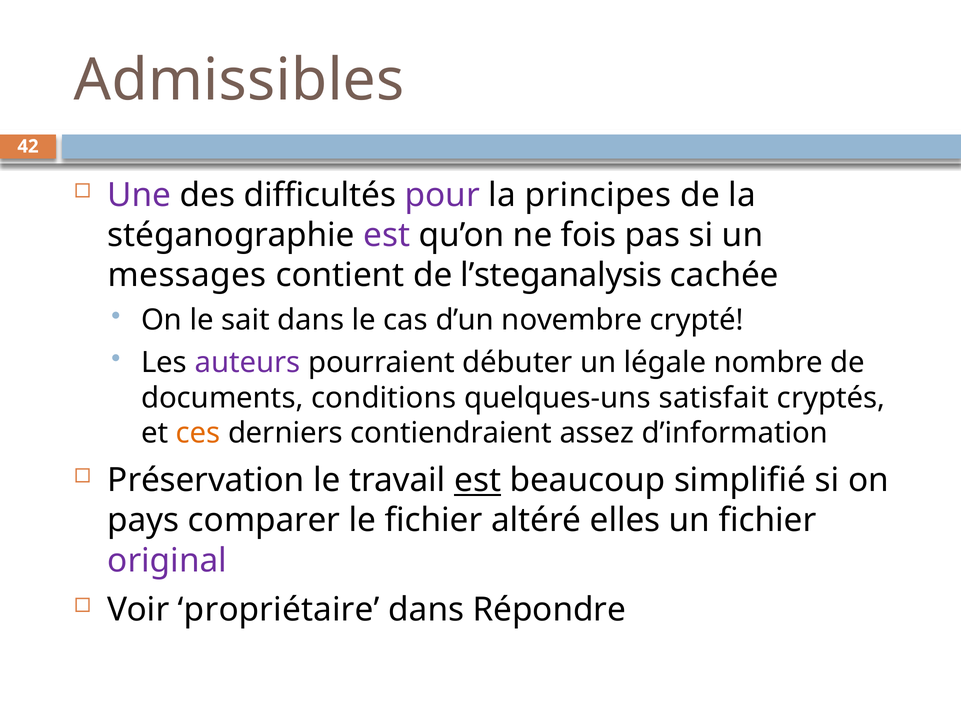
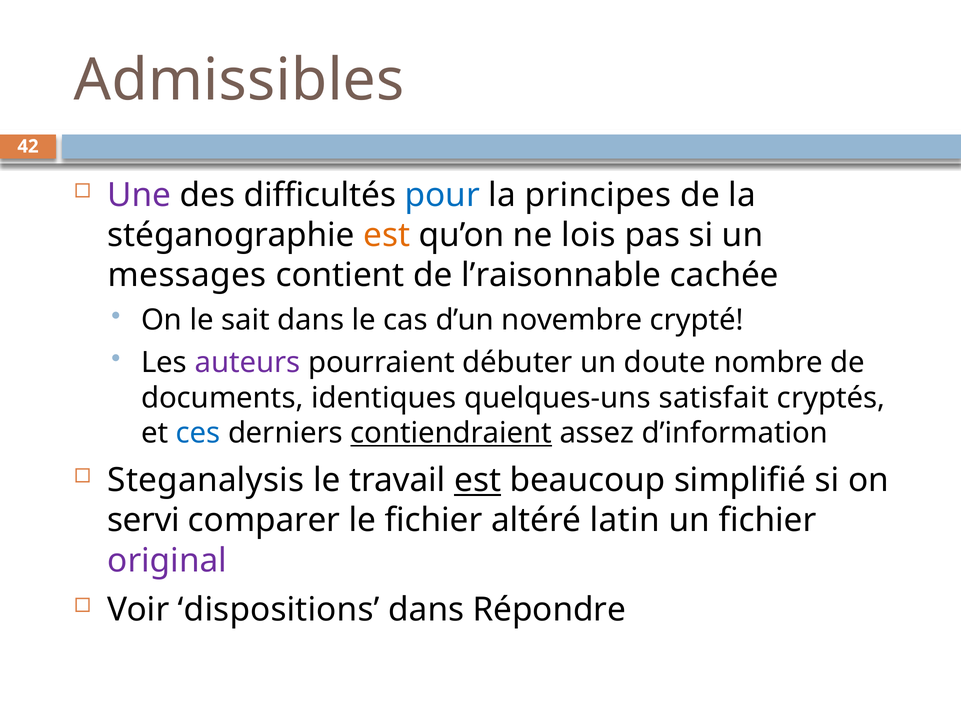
pour colour: purple -> blue (442, 195)
est colour: purple -> orange (387, 235)
fois: fois -> lois (588, 235)
l’steganalysis: l’steganalysis -> l’raisonnable (561, 275)
légale: légale -> doute (665, 363)
conditions: conditions -> identiques (384, 398)
ces colour: orange -> blue (198, 433)
contiendraient underline: none -> present (451, 433)
Préservation: Préservation -> Steganalysis (206, 480)
pays: pays -> servi (144, 520)
elles: elles -> latin (625, 520)
propriétaire: propriétaire -> dispositions (279, 610)
